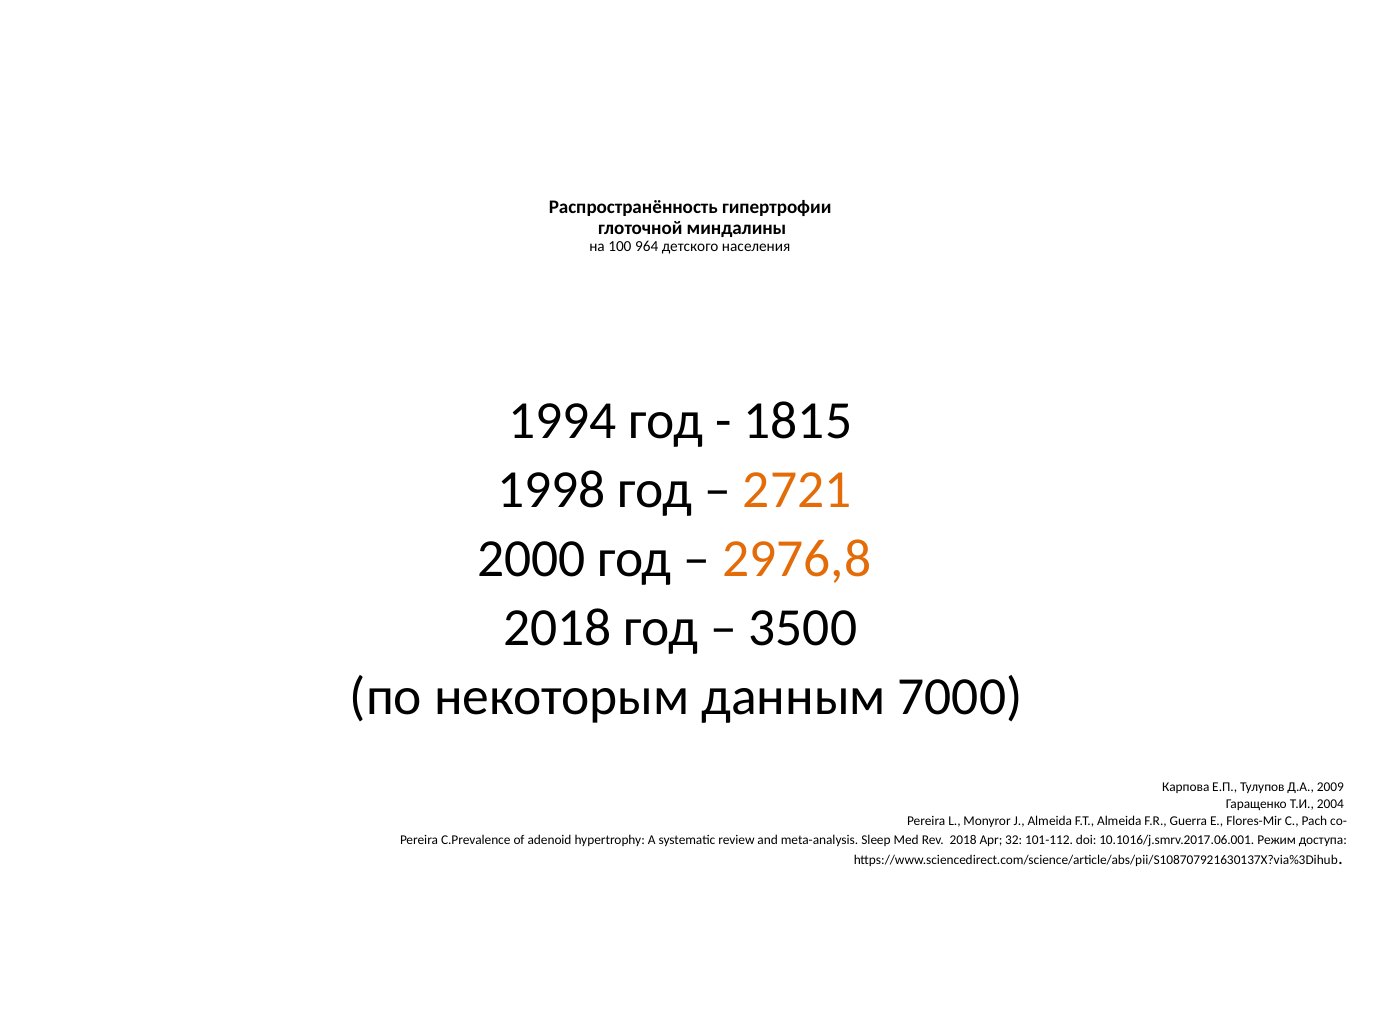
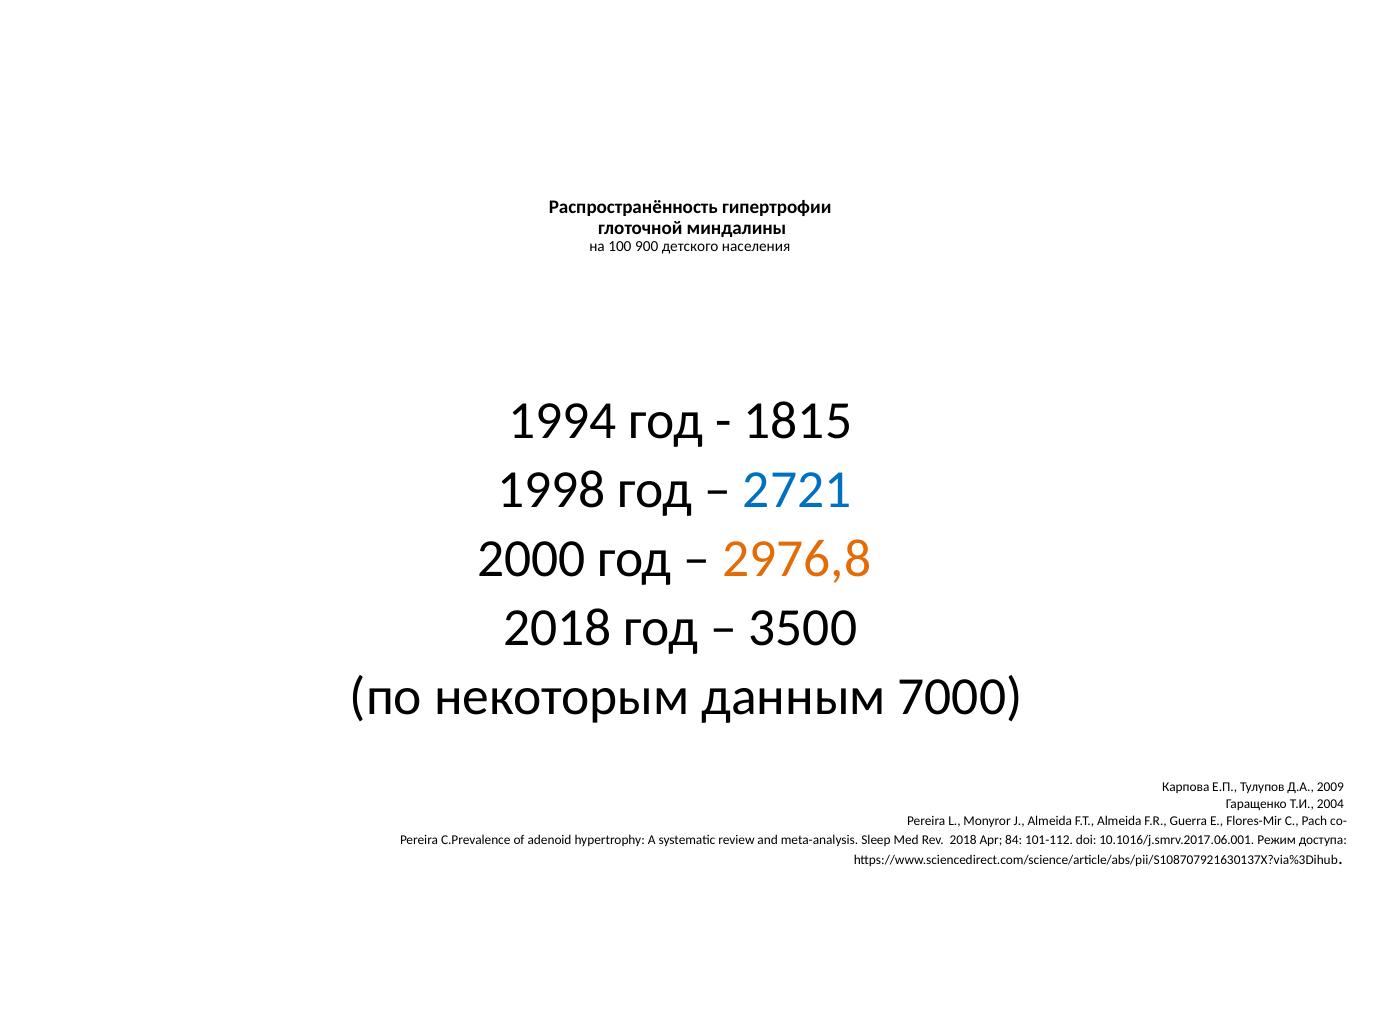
964: 964 -> 900 (647, 246)
2721 colour: orange -> blue (797, 490)
32: 32 -> 84 (1014, 840)
